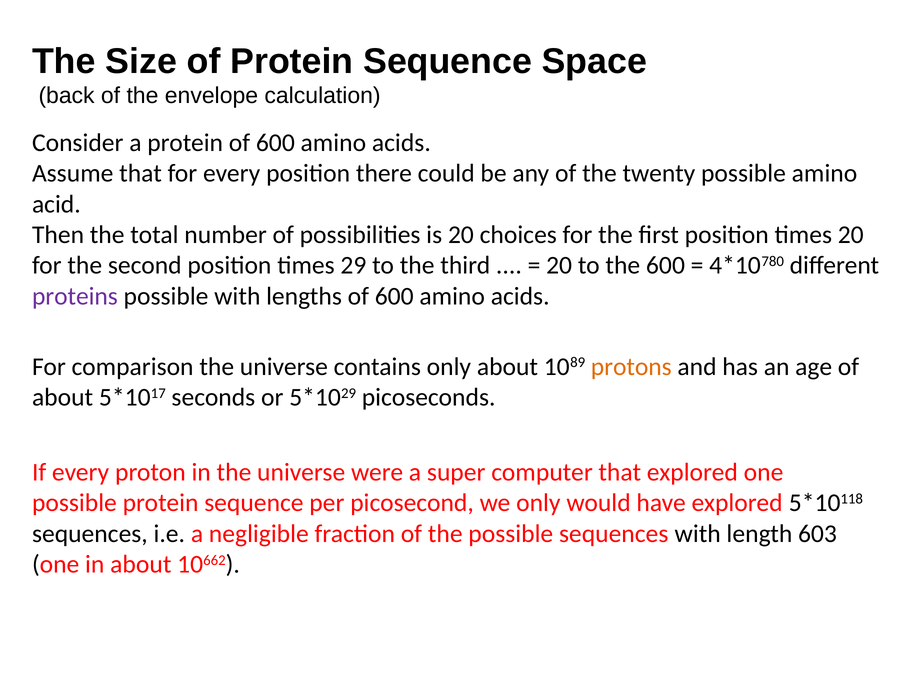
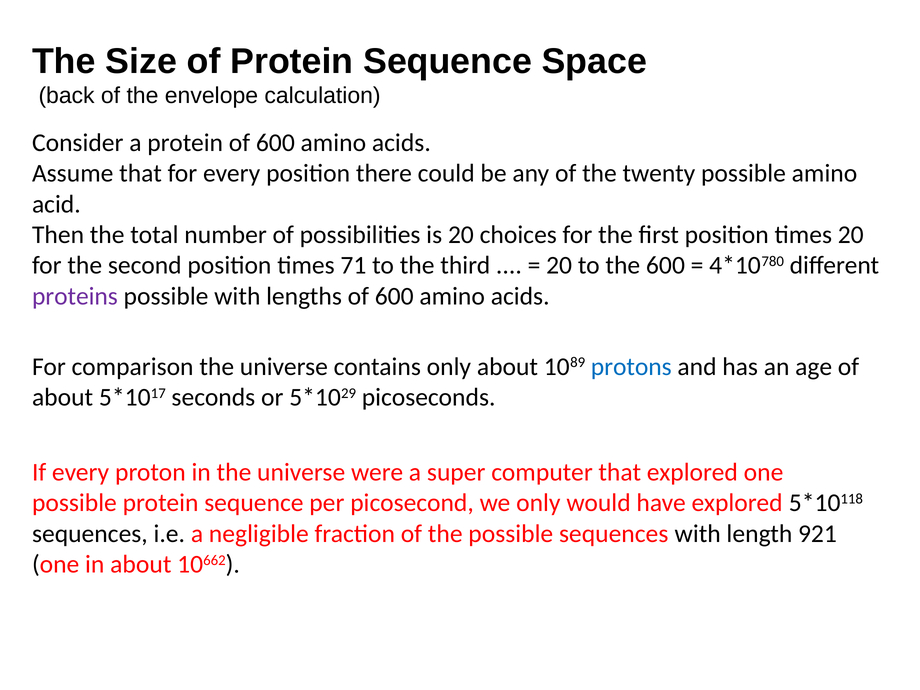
29: 29 -> 71 (353, 265)
protons colour: orange -> blue (631, 367)
603: 603 -> 921 (817, 534)
